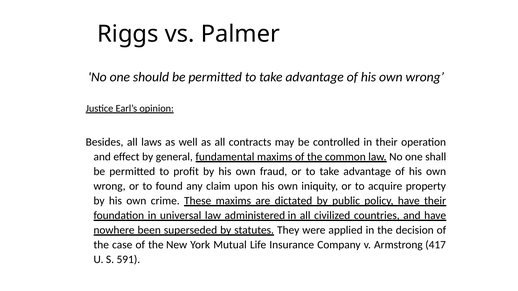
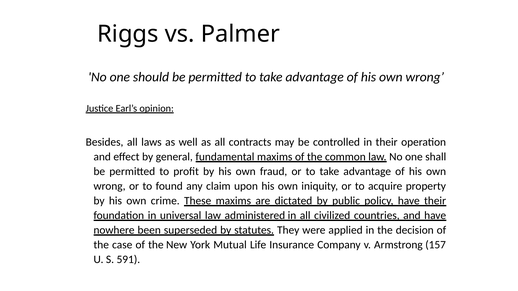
417: 417 -> 157 (436, 245)
